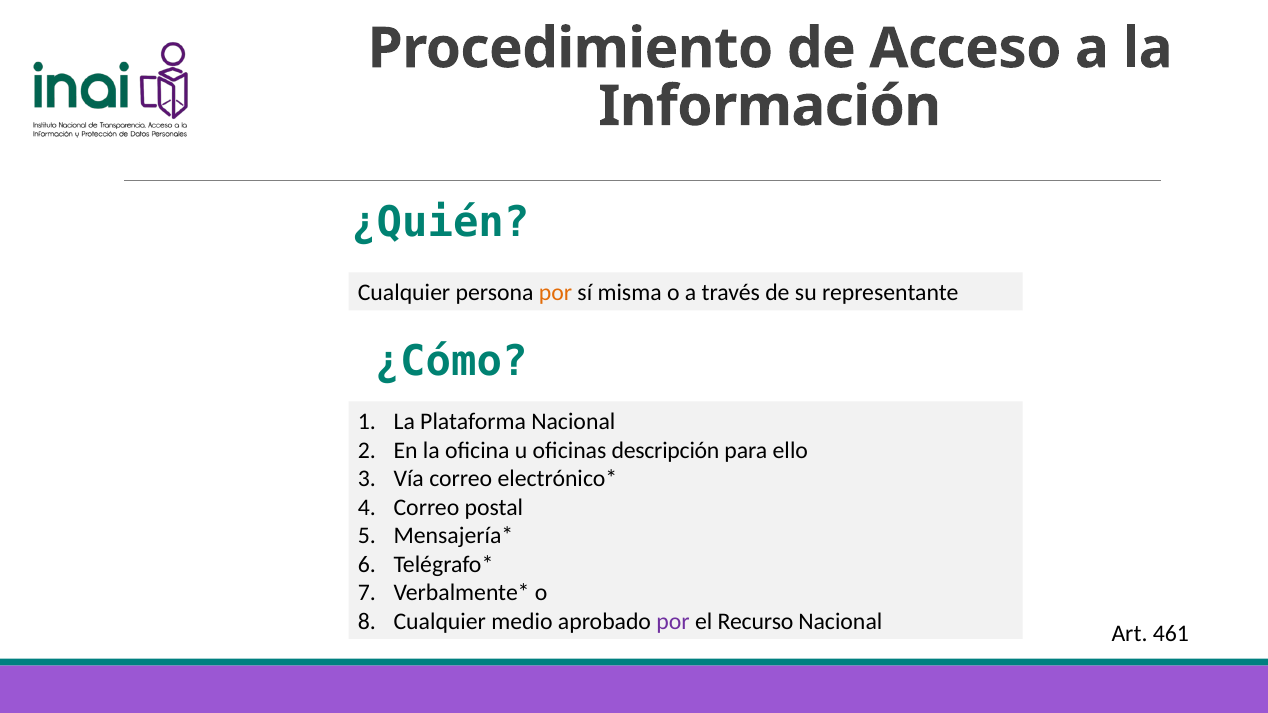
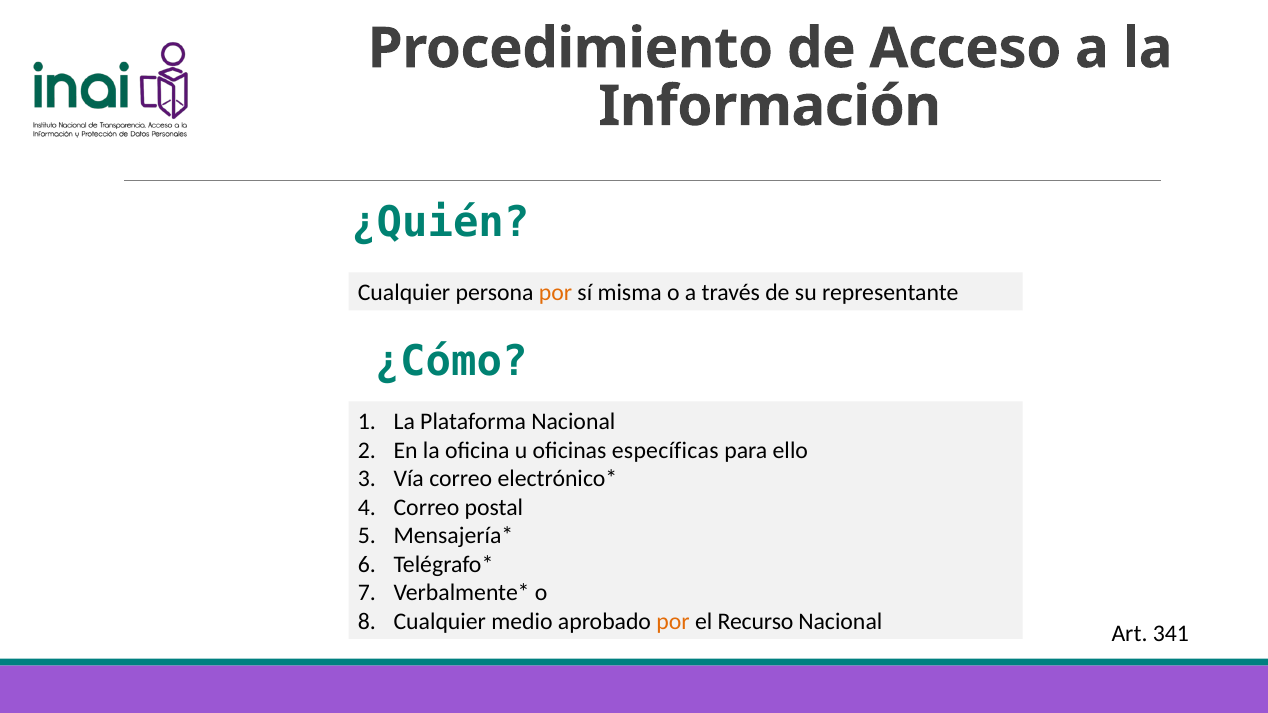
descripción: descripción -> específicas (665, 451)
por colour: purple -> orange (673, 622)
461: 461 -> 341 (1171, 634)
